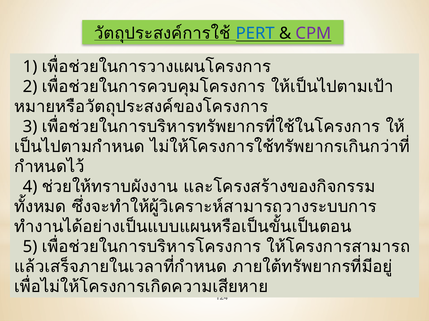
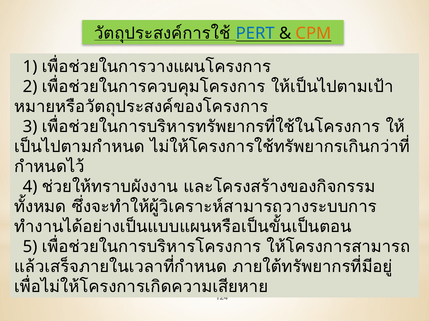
CPM colour: purple -> orange (314, 33)
